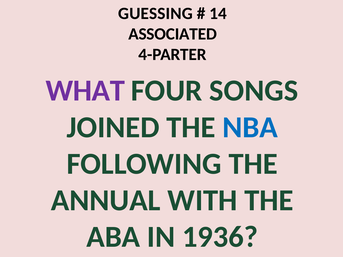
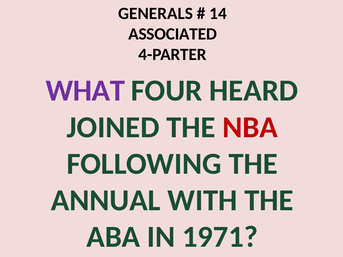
GUESSING: GUESSING -> GENERALS (156, 13)
SONGS: SONGS -> HEARD (254, 91)
NBA colour: blue -> red (250, 127)
1936: 1936 -> 1971 (220, 237)
